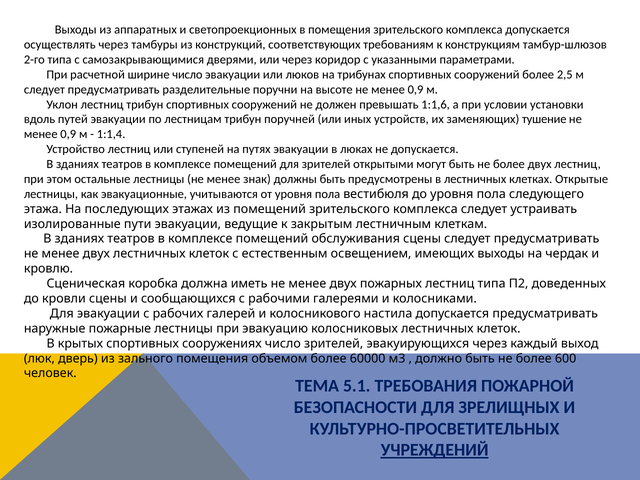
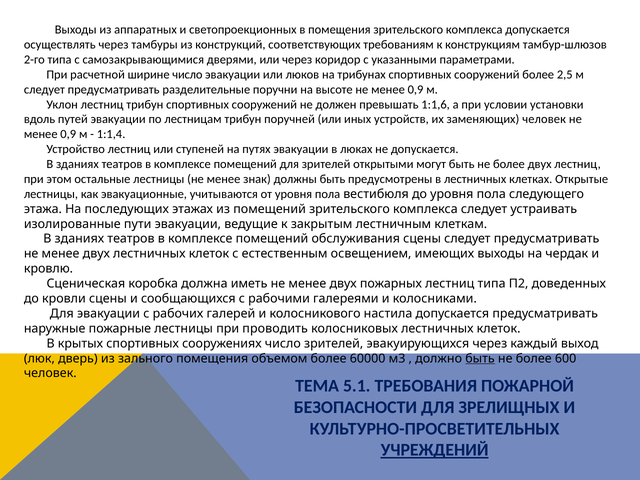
заменяющих тушение: тушение -> человек (544, 119)
эвакуацию: эвакуацию -> проводить (275, 329)
быть underline: none -> present (480, 358)
